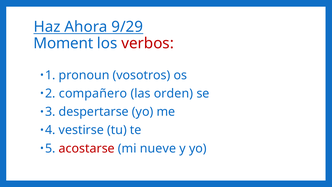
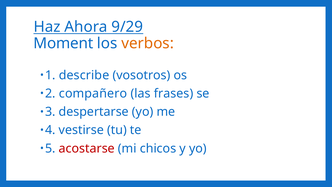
verbos colour: red -> orange (148, 43)
pronoun: pronoun -> describe (84, 75)
orden: orden -> frases (174, 93)
nueve: nueve -> chicos (158, 148)
